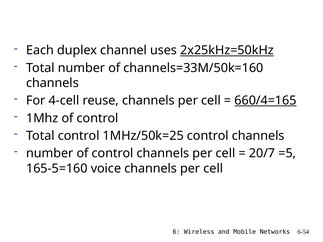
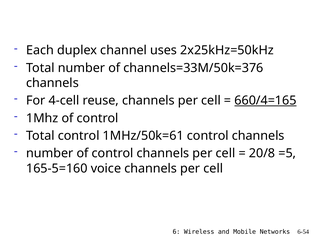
2x25kHz=50kHz underline: present -> none (227, 50)
channels=33M/50k=160: channels=33M/50k=160 -> channels=33M/50k=376 (193, 68)
1MHz/50k=25: 1MHz/50k=25 -> 1MHz/50k=61 (143, 136)
20/7: 20/7 -> 20/8 (262, 153)
